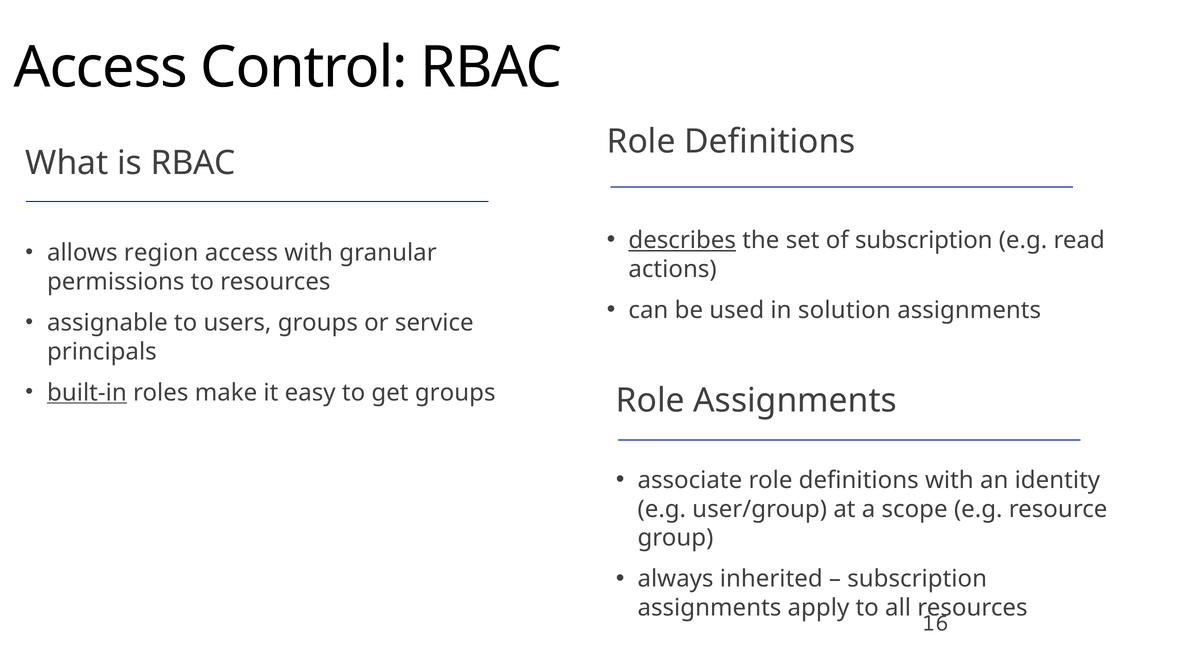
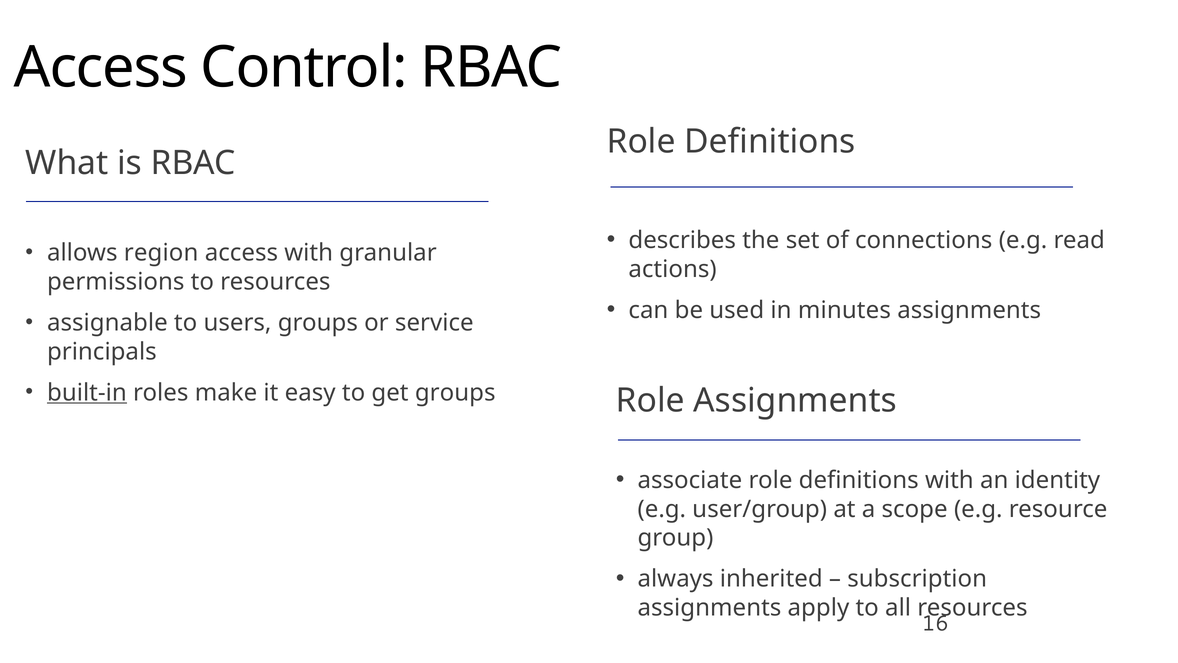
describes underline: present -> none (682, 240)
of subscription: subscription -> connections (924, 240)
solution: solution -> minutes (844, 310)
